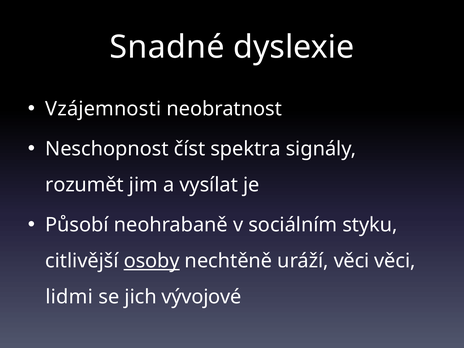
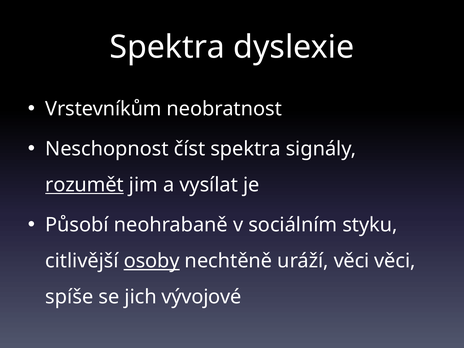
Snadné: Snadné -> Spektra (167, 47)
Vzájemnosti: Vzájemnosti -> Vrstevníkům (103, 109)
rozumět underline: none -> present (85, 185)
lidmi: lidmi -> spíše (69, 297)
